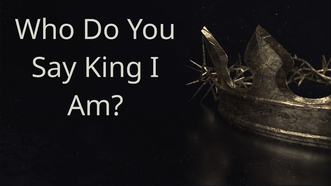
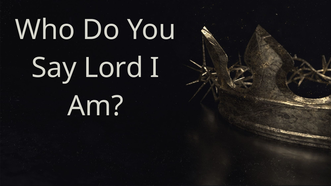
King: King -> Lord (113, 68)
